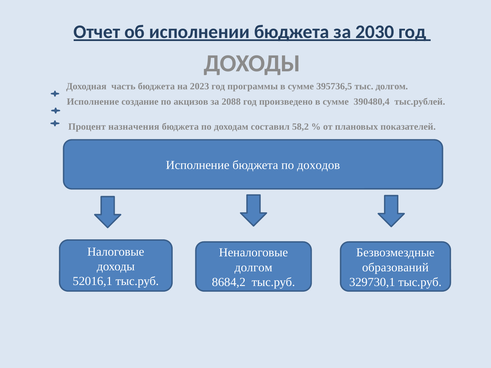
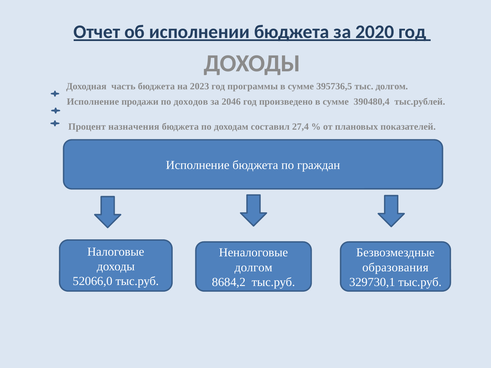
2030: 2030 -> 2020 (375, 32)
создание: создание -> продажи (140, 102)
акцизов: акцизов -> доходов (191, 102)
2088: 2088 -> 2046 (231, 102)
58,2: 58,2 -> 27,4 (300, 127)
доходов: доходов -> граждан (319, 165)
образований: образований -> образования (395, 267)
52016,1: 52016,1 -> 52066,0 (93, 281)
